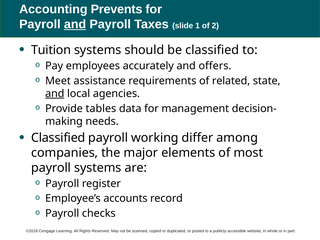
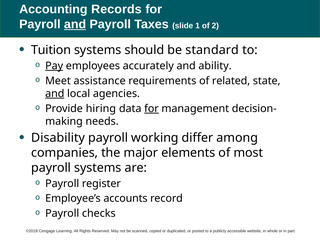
Prevents: Prevents -> Records (116, 9)
be classified: classified -> standard (212, 50)
Pay underline: none -> present (54, 66)
offers: offers -> ability (215, 66)
tables: tables -> hiring (101, 108)
for underline: none -> present (151, 108)
Classified: Classified -> Disability (58, 138)
